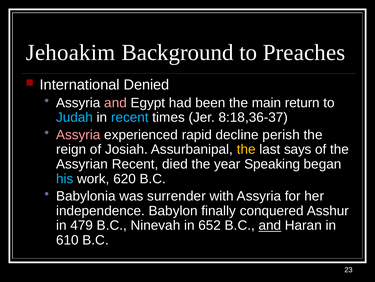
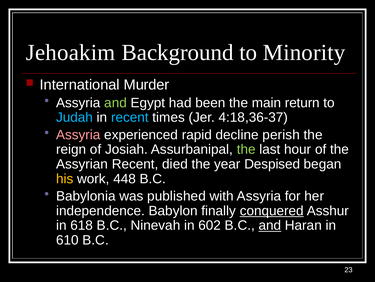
Preaches: Preaches -> Minority (304, 52)
Denied: Denied -> Murder (146, 85)
and colour: pink -> light green (116, 103)
8:18,36-37: 8:18,36-37 -> 4:18,36-37 (253, 117)
the colour: yellow -> light green (246, 149)
says: says -> hour (298, 149)
Speaking: Speaking -> Despised (272, 164)
his colour: light blue -> yellow (65, 178)
620: 620 -> 448 (125, 178)
surrender: surrender -> published (176, 196)
conquered underline: none -> present (272, 210)
479: 479 -> 618 (82, 225)
652: 652 -> 602 (210, 225)
